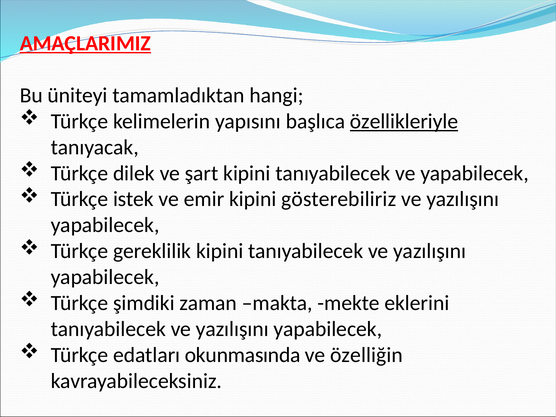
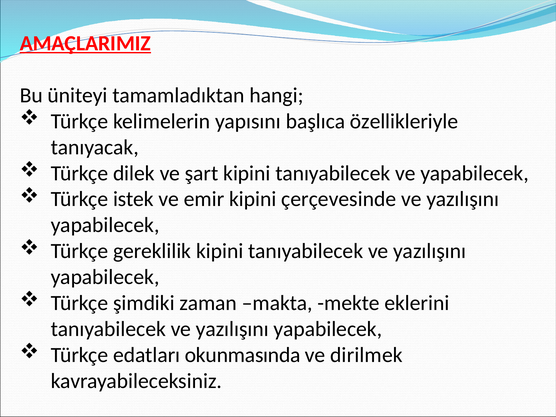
özellikleriyle underline: present -> none (404, 121)
gösterebiliriz: gösterebiliriz -> çerçevesinde (339, 199)
özelliğin: özelliğin -> dirilmek (366, 355)
